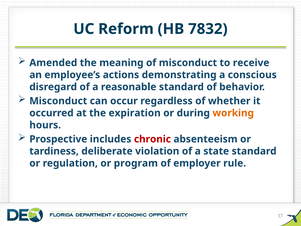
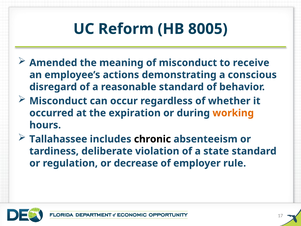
7832: 7832 -> 8005 (208, 29)
Prospective: Prospective -> Tallahassee (58, 139)
chronic colour: red -> black (152, 139)
program: program -> decrease (136, 163)
